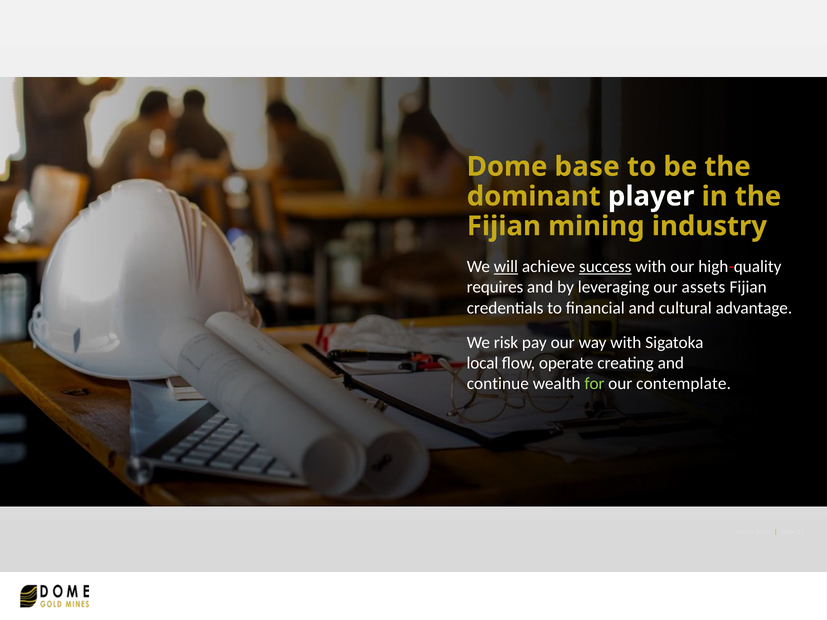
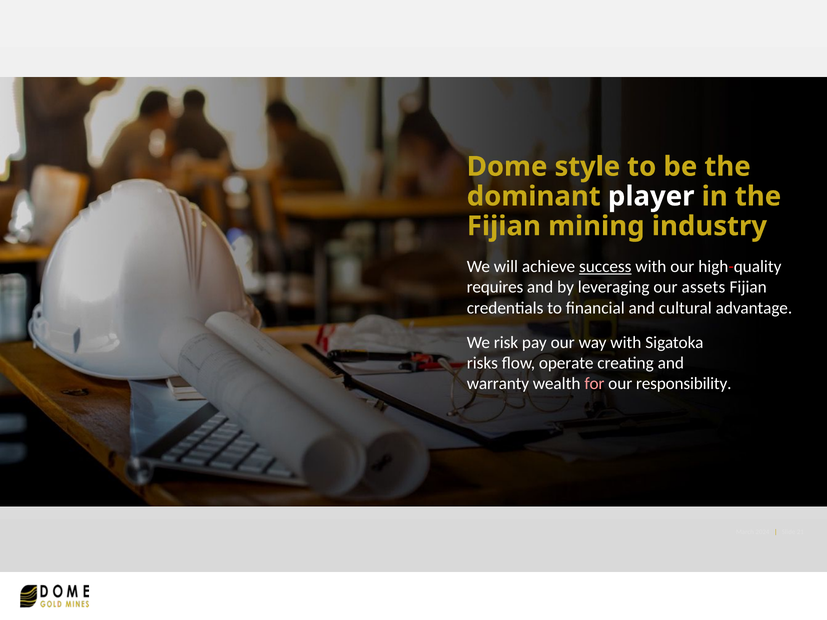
base: base -> style (587, 167)
will underline: present -> none (506, 267)
local: local -> risks (482, 363)
continue: continue -> warranty (498, 384)
for colour: light green -> pink (594, 384)
contemplate: contemplate -> responsibility (684, 384)
